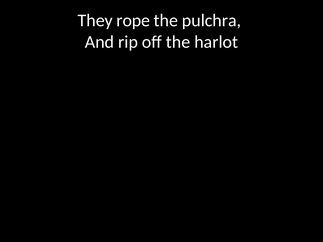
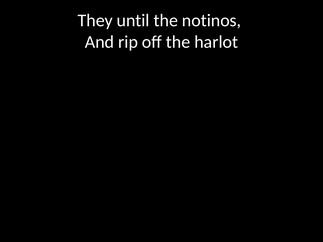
rope: rope -> until (133, 20)
pulchra: pulchra -> notinos (212, 20)
